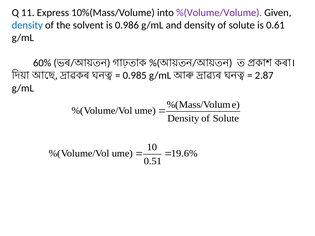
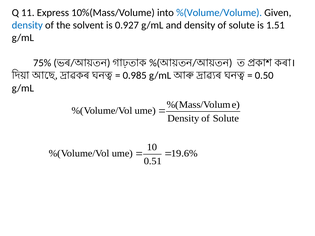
%(Volume/Volume colour: purple -> blue (219, 13)
0.986: 0.986 -> 0.927 (127, 25)
0.61: 0.61 -> 1.51 (275, 25)
60%: 60% -> 75% (42, 63)
2.87: 2.87 -> 0.50 (264, 76)
